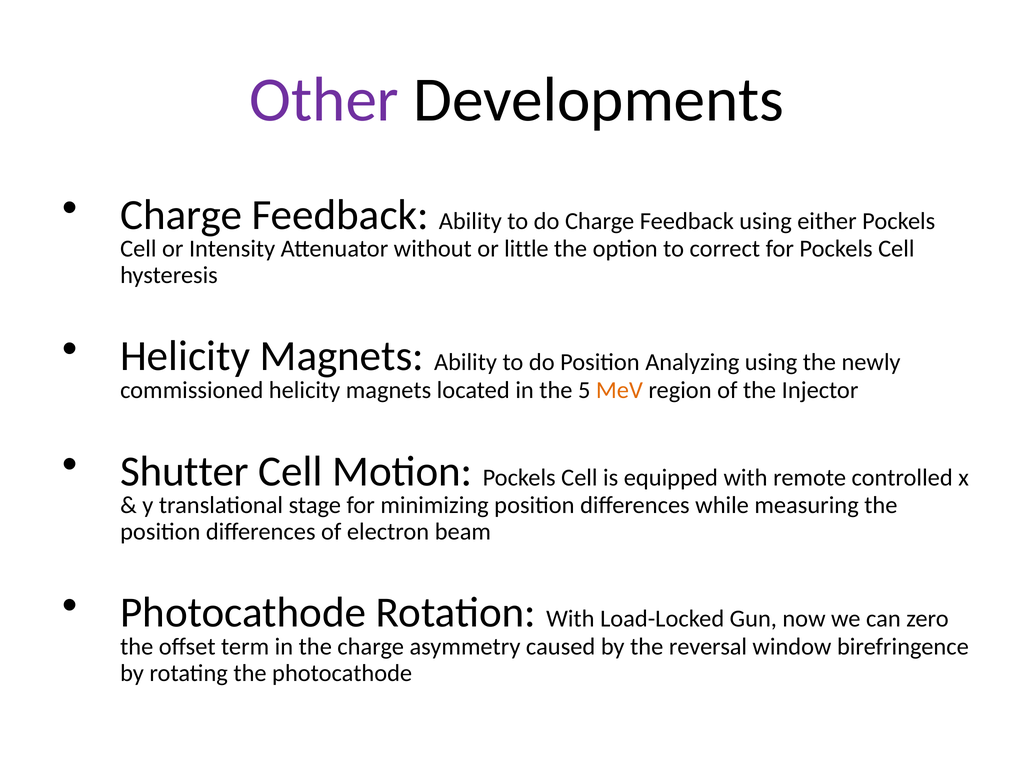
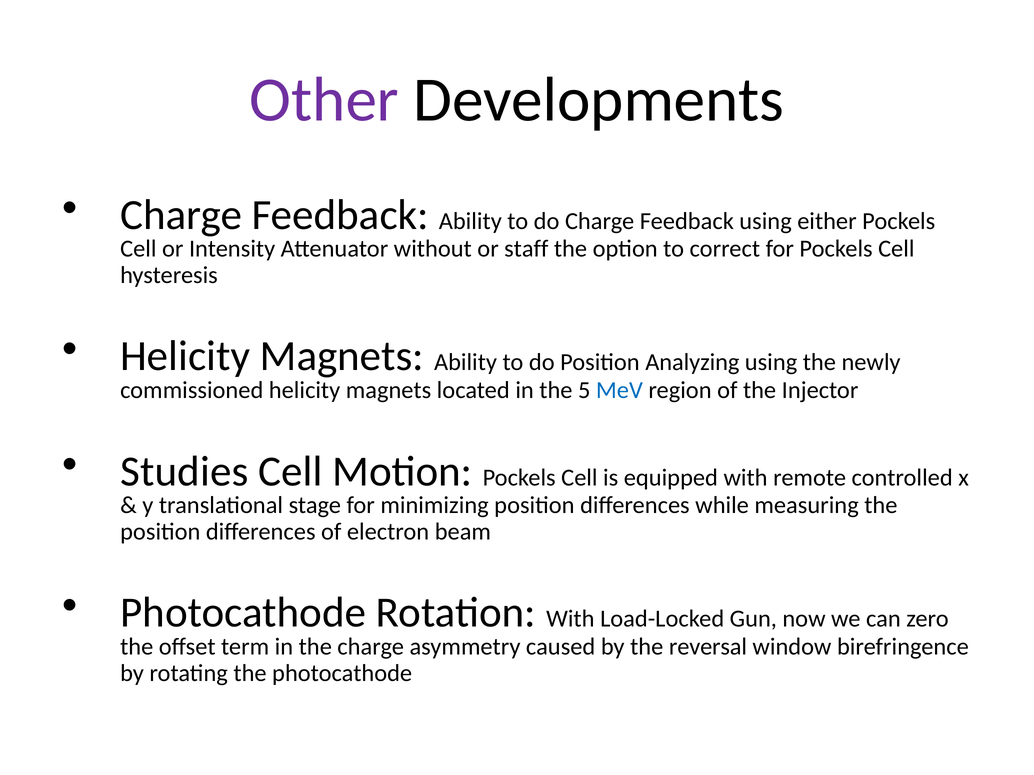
little: little -> staff (526, 249)
MeV colour: orange -> blue (619, 391)
Shutter: Shutter -> Studies (184, 472)
